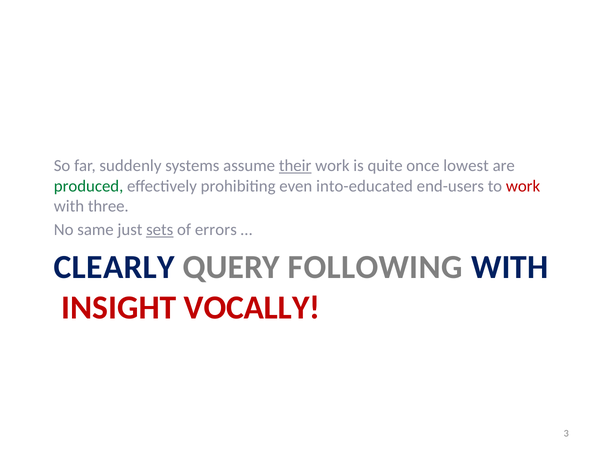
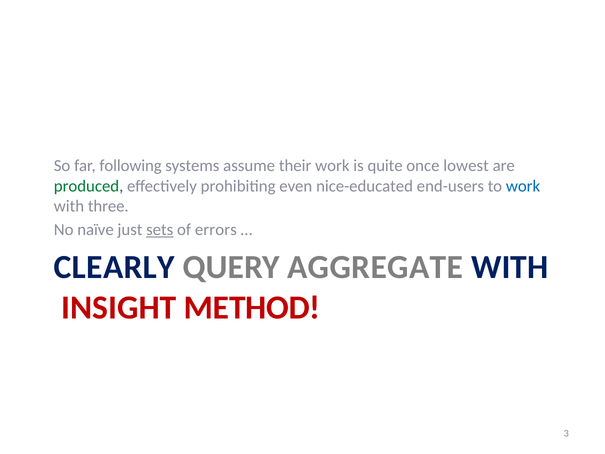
suddenly: suddenly -> following (131, 166)
their underline: present -> none (295, 166)
into-educated: into-educated -> nice-educated (365, 186)
work colour: red -> blue (523, 186)
same: same -> naïve (96, 230)
FOLLOWING: FOLLOWING -> AGGREGATE (375, 267)
VOCALLY: VOCALLY -> METHOD (252, 307)
